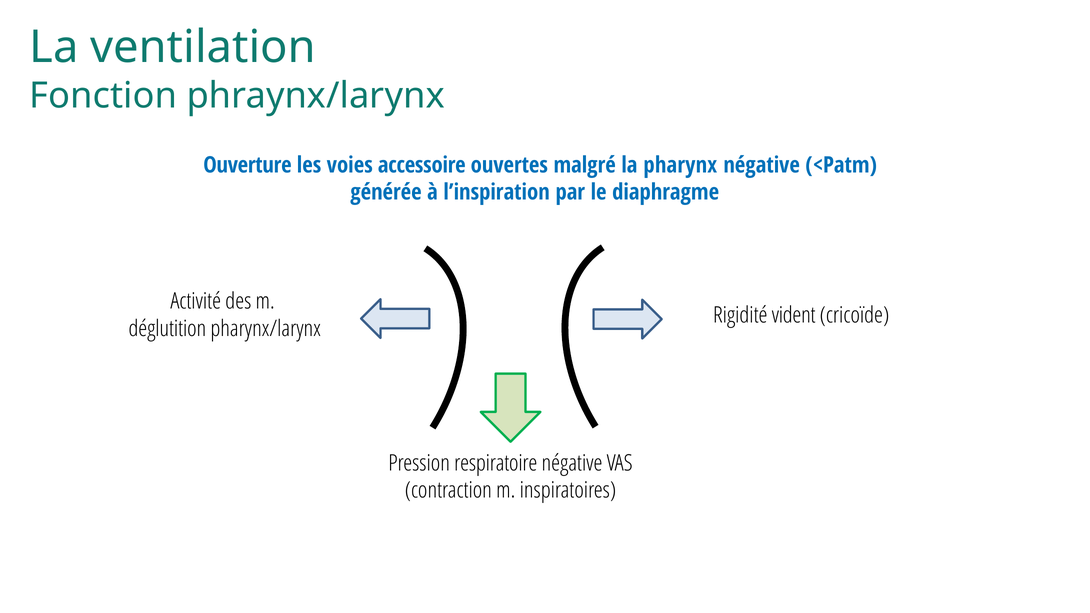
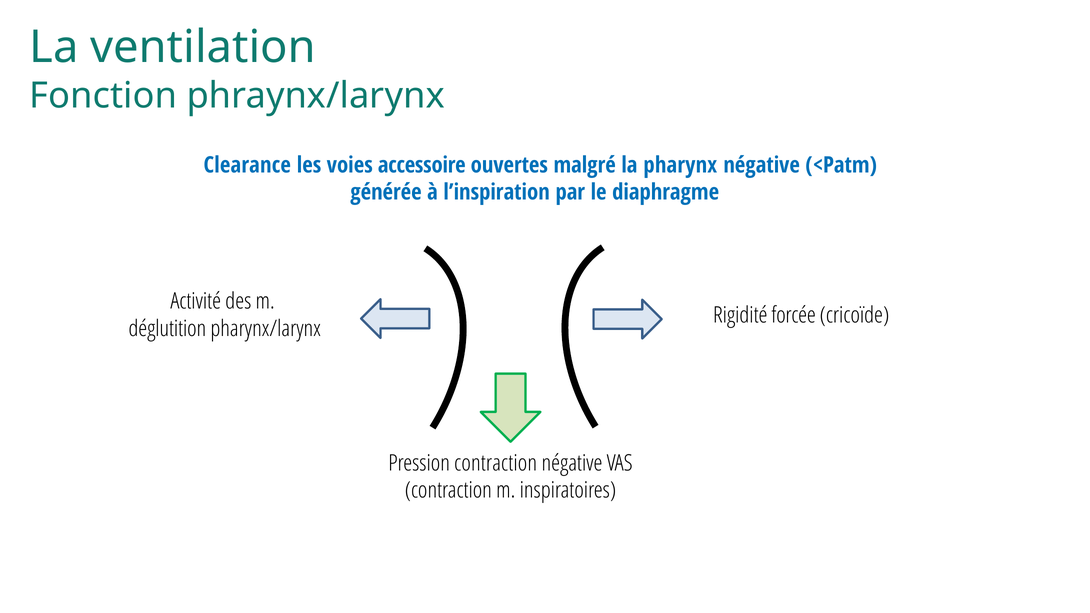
Ouverture: Ouverture -> Clearance (247, 165)
vident: vident -> forcée (794, 315)
Pression respiratoire: respiratoire -> contraction (496, 463)
